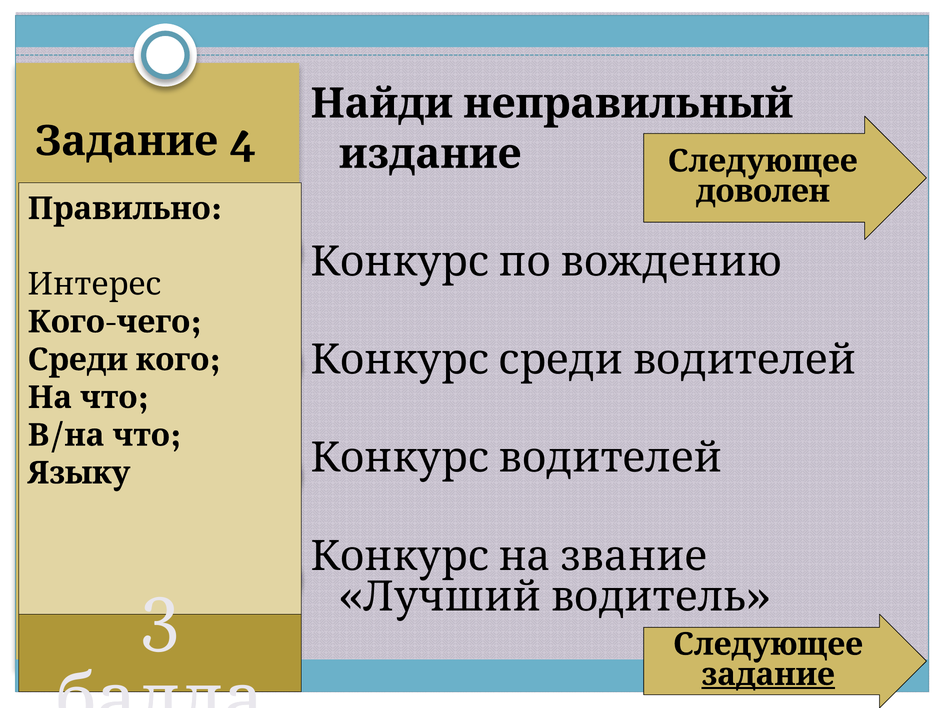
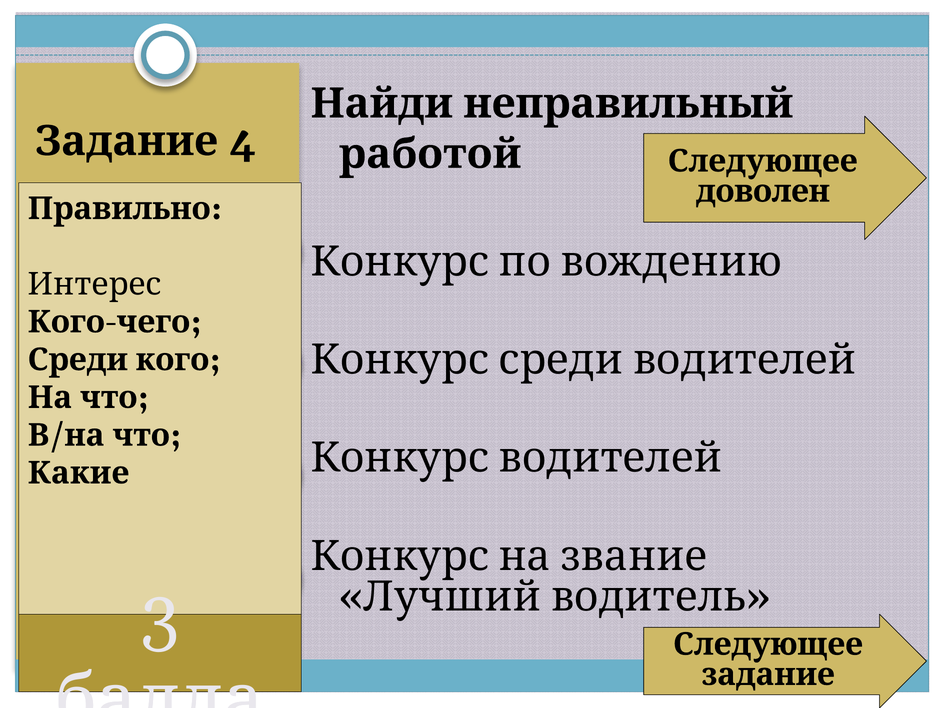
издание: издание -> работой (430, 154)
Языку: Языку -> Какие (79, 474)
задание underline: present -> none (768, 675)
